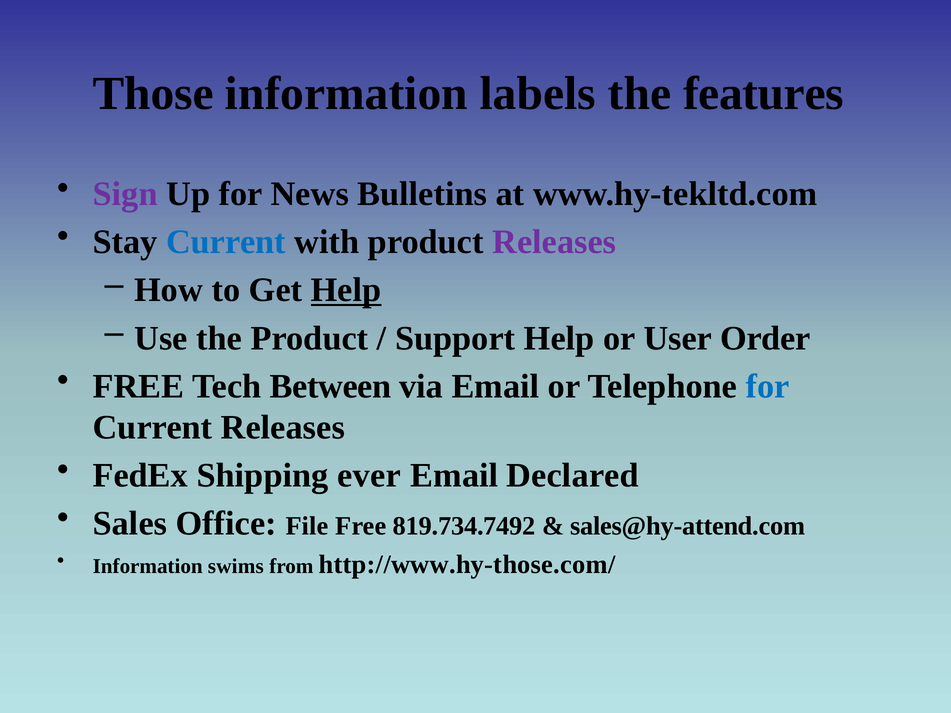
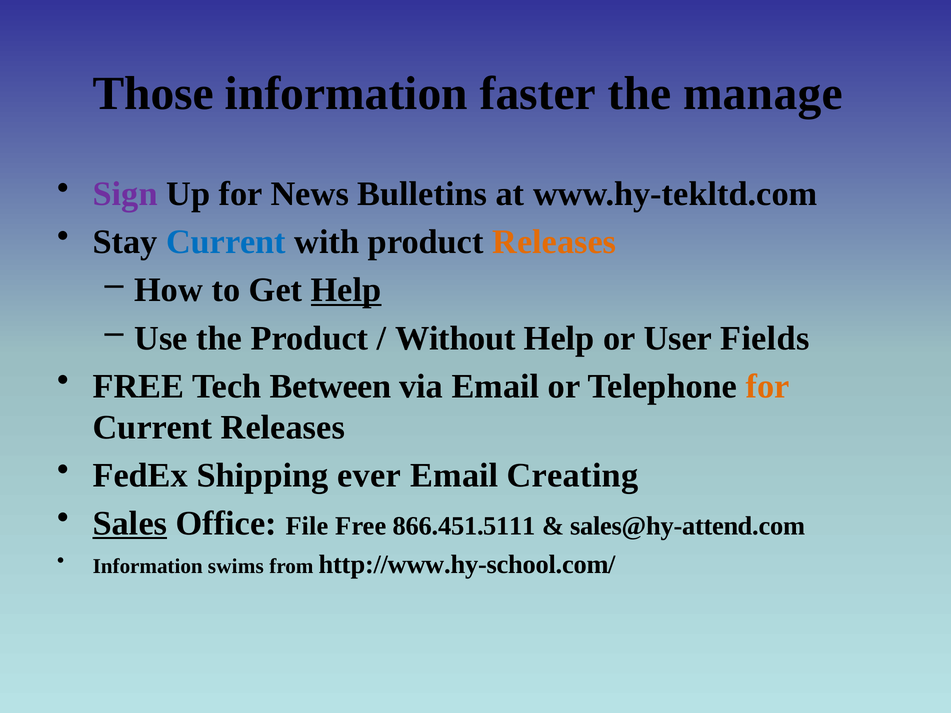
labels: labels -> faster (538, 93)
features: features -> manage (763, 93)
Releases colour: purple -> orange (554, 242)
Support: Support -> Without (455, 338)
Order: Order -> Fields (765, 338)
for colour: blue -> orange (768, 386)
Declared: Declared -> Creating (573, 476)
Sales underline: none -> present (130, 524)
819.734.7492: 819.734.7492 -> 866.451.5111 (464, 526)
http://www.hy-those.com/: http://www.hy-those.com/ -> http://www.hy-school.com/ (467, 565)
